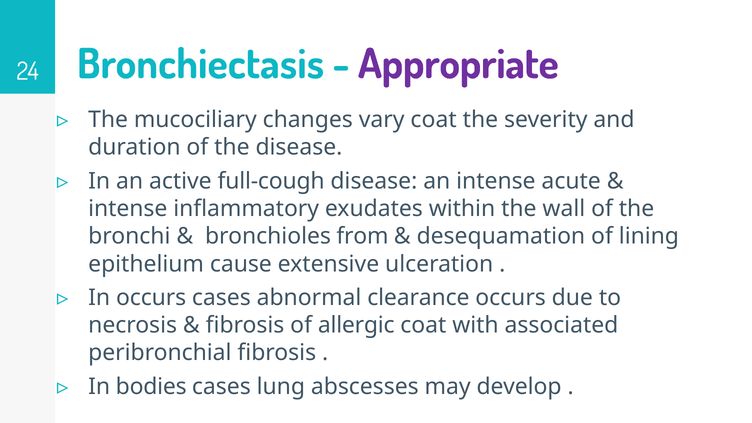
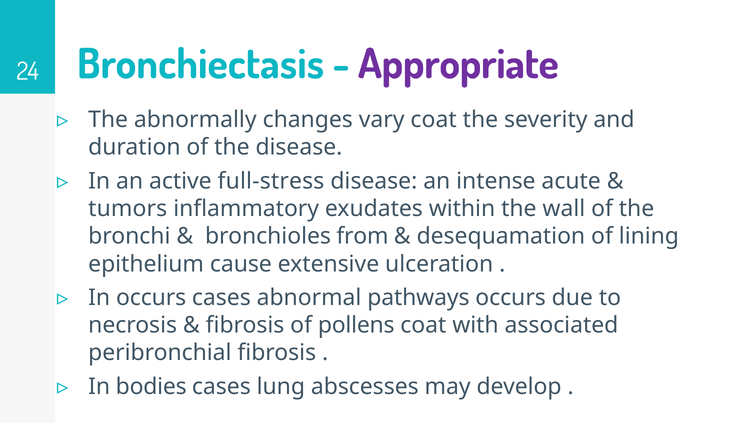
mucociliary: mucociliary -> abnormally (195, 120)
full-cough: full-cough -> full-stress (271, 181)
intense: intense -> tumors (128, 209)
clearance: clearance -> pathways (418, 298)
allergic: allergic -> pollens (356, 325)
